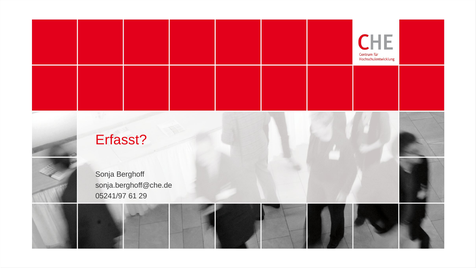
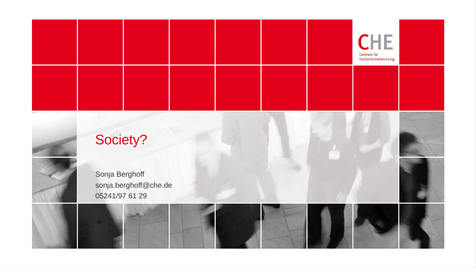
Erfasst: Erfasst -> Society (121, 140)
